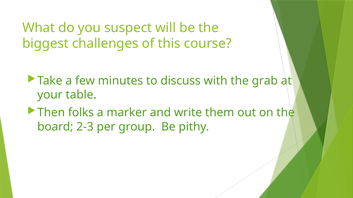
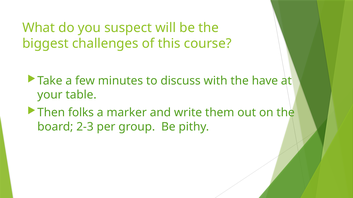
grab: grab -> have (265, 81)
